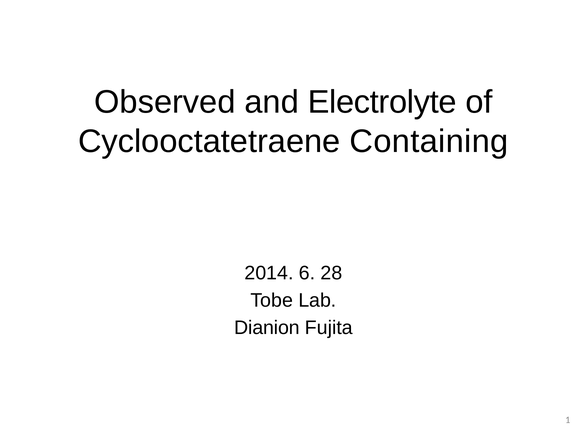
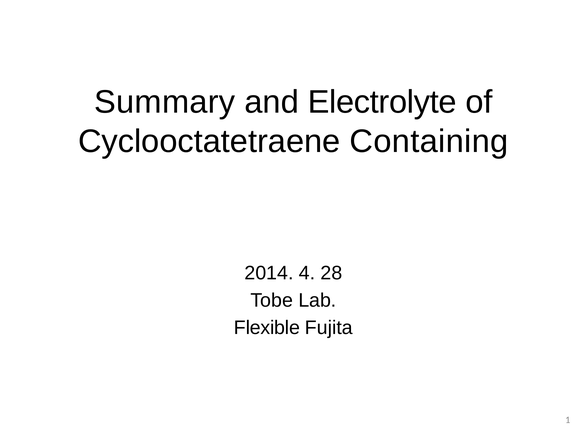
Observed: Observed -> Summary (165, 102)
6: 6 -> 4 (307, 273)
Dianion: Dianion -> Flexible (267, 328)
